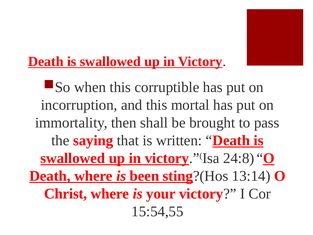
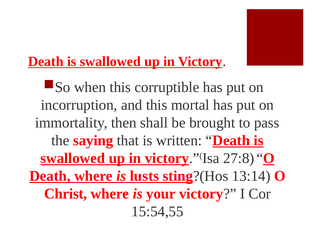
24:8: 24:8 -> 27:8 (239, 158)
been: been -> lusts (144, 176)
